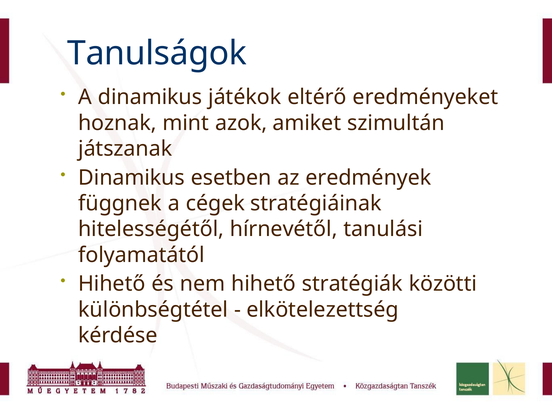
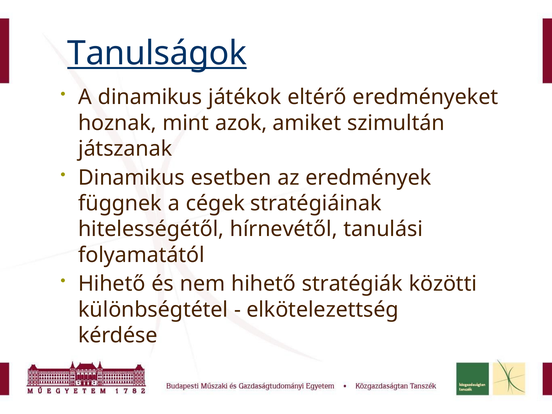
Tanulságok underline: none -> present (157, 53)
